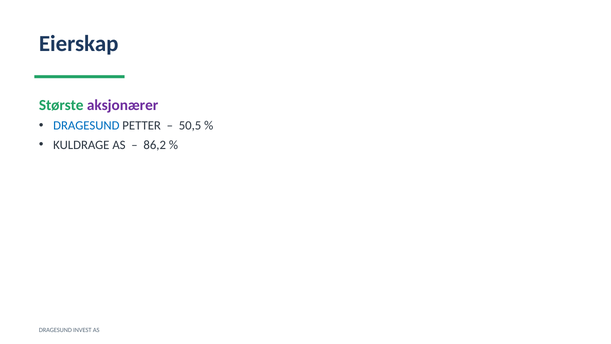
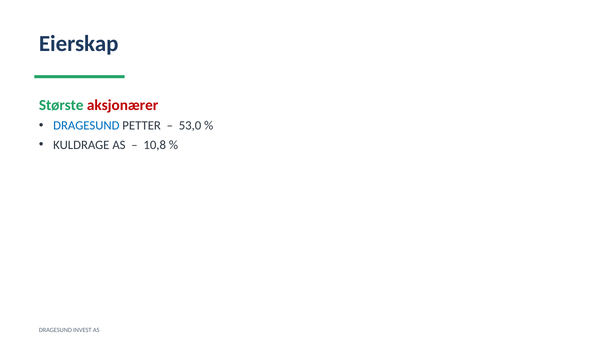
aksjonærer colour: purple -> red (123, 105)
50,5: 50,5 -> 53,0 (190, 126)
86,2: 86,2 -> 10,8 (155, 145)
